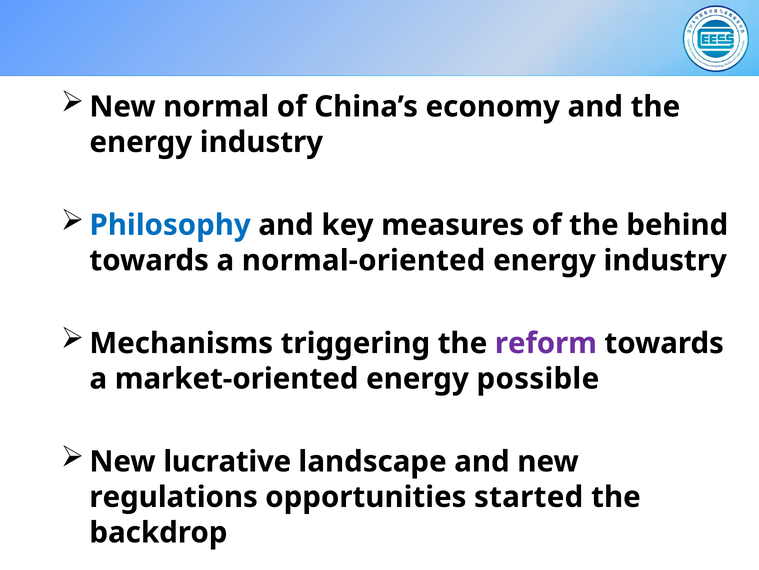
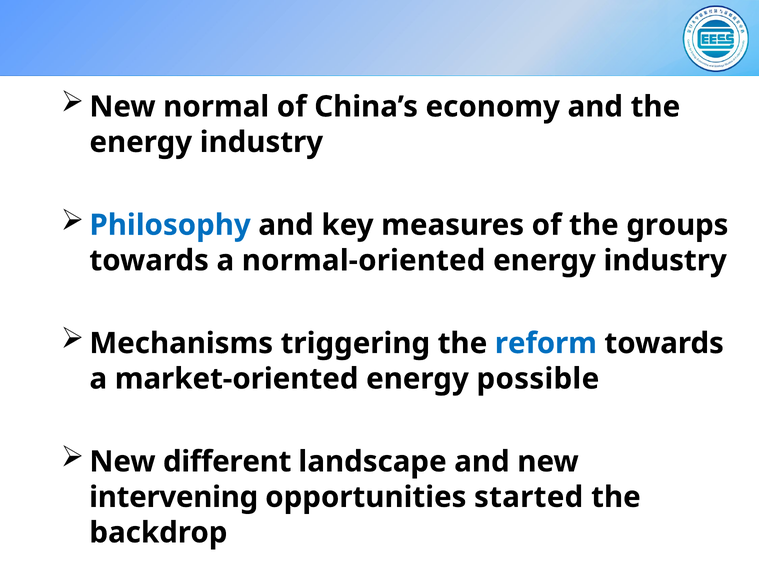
behind: behind -> groups (677, 225)
reform colour: purple -> blue (546, 343)
lucrative: lucrative -> different (227, 461)
regulations: regulations -> intervening (174, 496)
